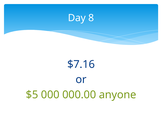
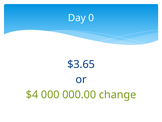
8: 8 -> 0 (91, 18)
$7.16: $7.16 -> $3.65 (81, 64)
$5: $5 -> $4 (32, 94)
anyone: anyone -> change (118, 94)
